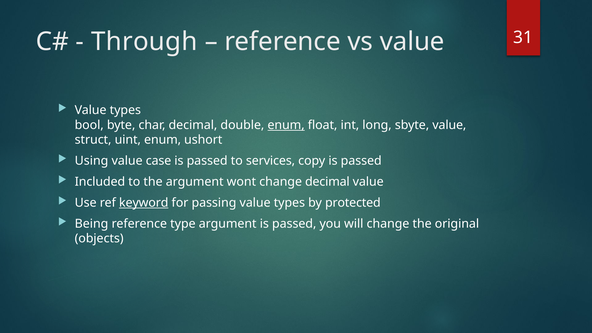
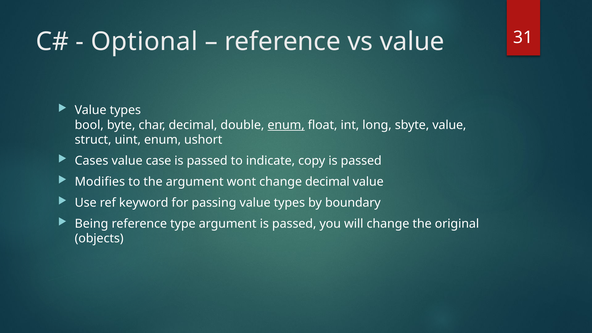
Through: Through -> Optional (144, 42)
Using: Using -> Cases (92, 161)
services: services -> indicate (270, 161)
Included: Included -> Modifies (100, 182)
keyword underline: present -> none (144, 203)
protected: protected -> boundary (353, 203)
